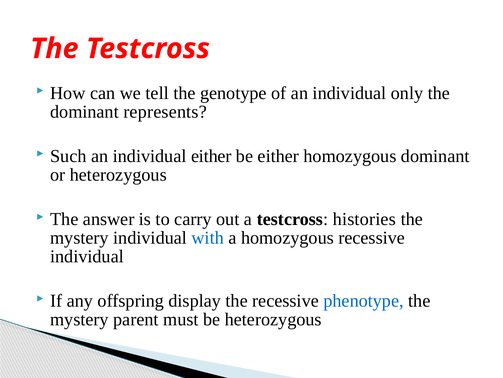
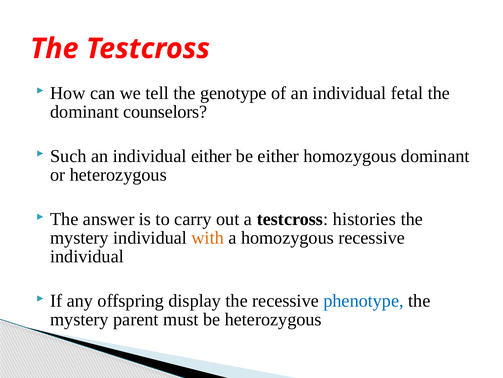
only: only -> fetal (407, 93)
represents: represents -> counselors (165, 111)
with colour: blue -> orange (208, 237)
